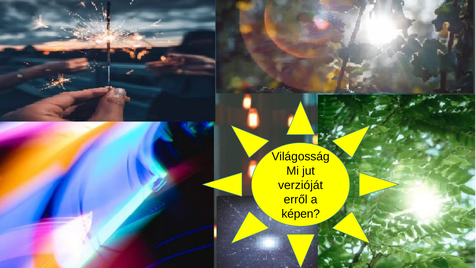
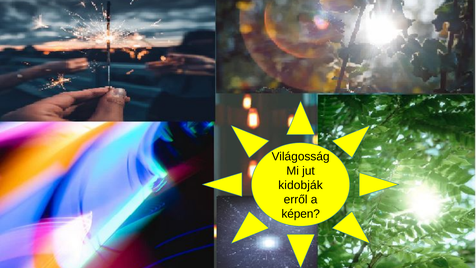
verzióját: verzióját -> kidobják (301, 185)
